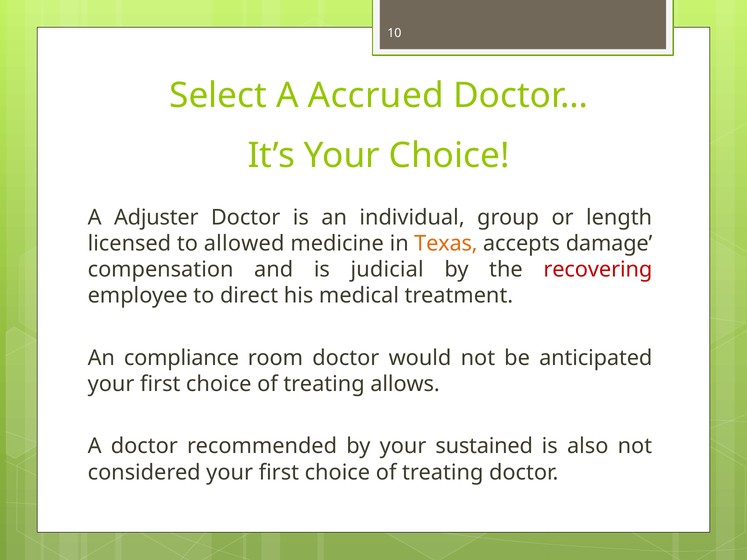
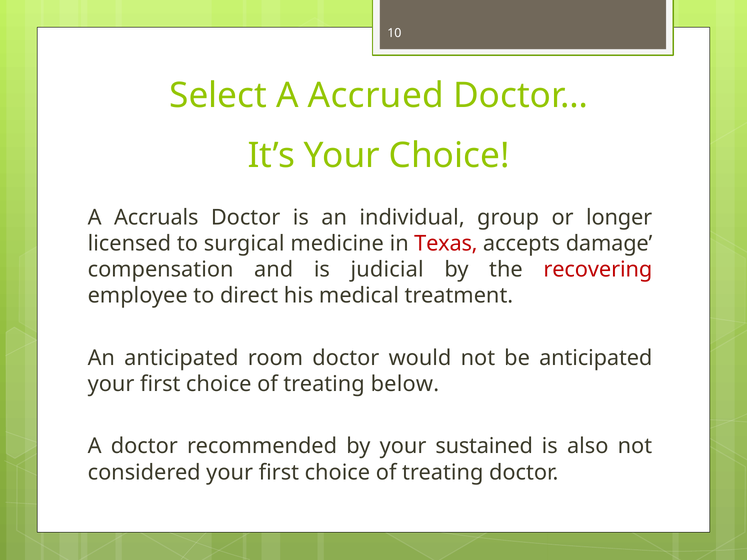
Adjuster: Adjuster -> Accruals (156, 217)
length: length -> longer (619, 217)
allowed: allowed -> surgical (244, 244)
Texas colour: orange -> red (446, 244)
An compliance: compliance -> anticipated (181, 358)
allows: allows -> below (405, 384)
